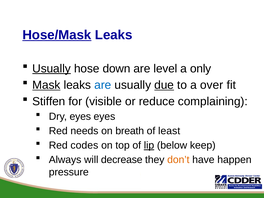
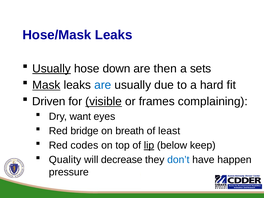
Hose/Mask underline: present -> none (57, 35)
level: level -> then (165, 69)
only: only -> sets (201, 69)
due underline: present -> none (164, 85)
over: over -> hard (212, 85)
Stiffen: Stiffen -> Driven (49, 101)
visible underline: none -> present (104, 101)
reduce: reduce -> frames (157, 101)
Dry eyes: eyes -> want (80, 117)
needs: needs -> bridge (84, 131)
Always: Always -> Quality (65, 160)
don’t colour: orange -> blue (178, 160)
